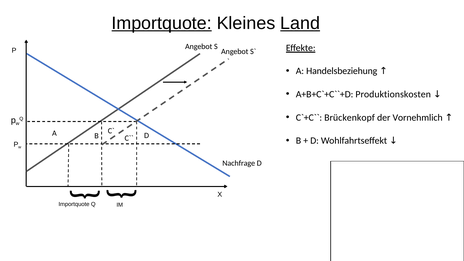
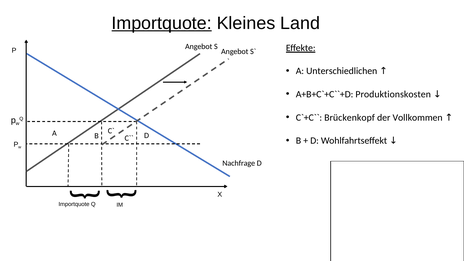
Land underline: present -> none (300, 23)
Handelsbeziehung: Handelsbeziehung -> Unterschiedlichen (342, 71)
Vornehmlich: Vornehmlich -> Vollkommen (418, 118)
